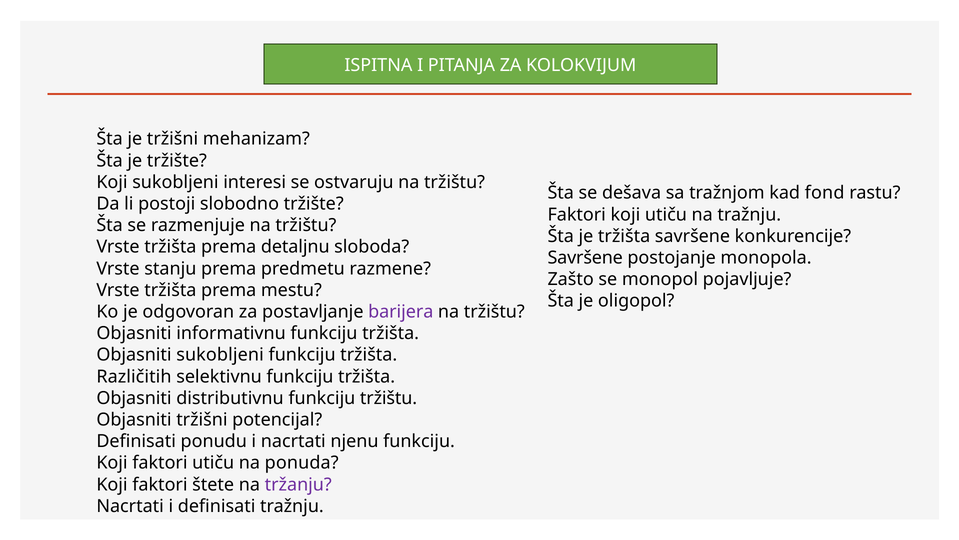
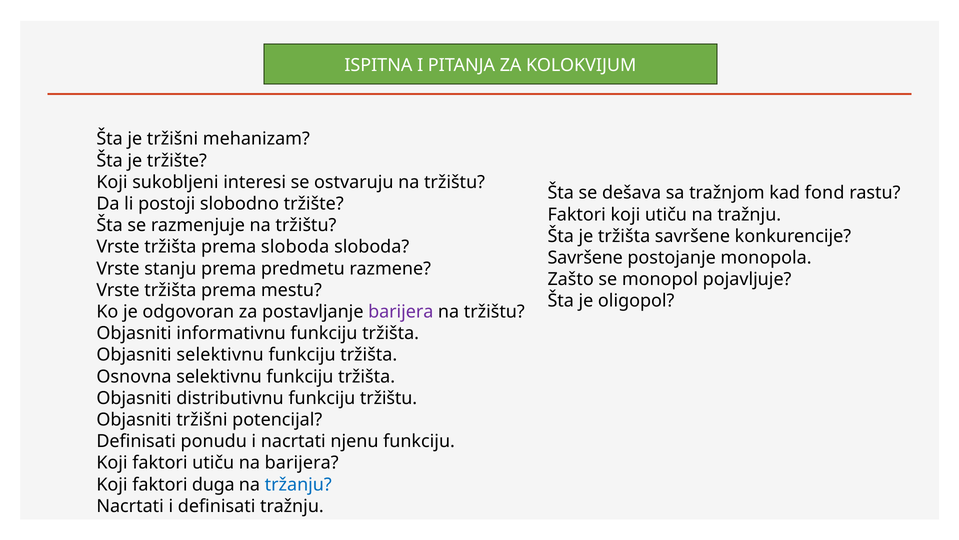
prema detaljnu: detaljnu -> sloboda (295, 247)
Objasniti sukobljeni: sukobljeni -> selektivnu (220, 355)
Različitih: Različitih -> Osnovna (134, 376)
na ponuda: ponuda -> barijera (302, 463)
štete: štete -> duga (213, 484)
tržanju colour: purple -> blue (298, 484)
